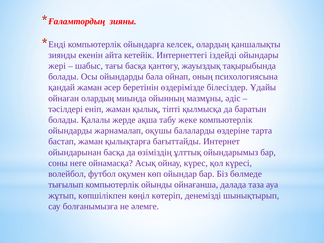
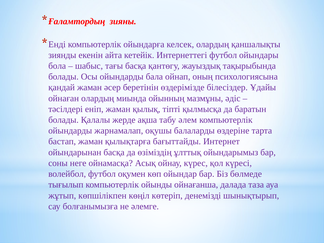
Интернеттегі іздейді: іздейді -> футбол (223, 55)
жері: жері -> бола (57, 66)
жеке: жеке -> әлем (188, 120)
